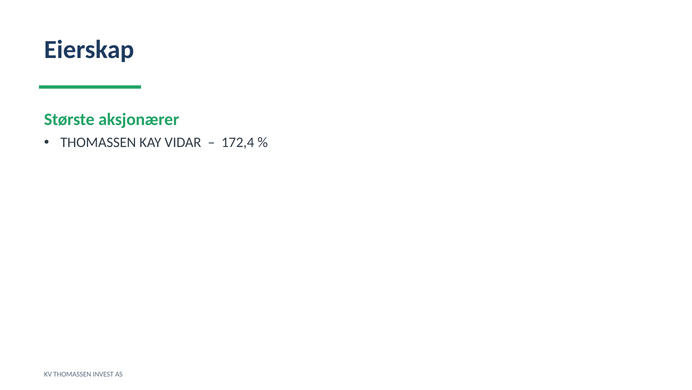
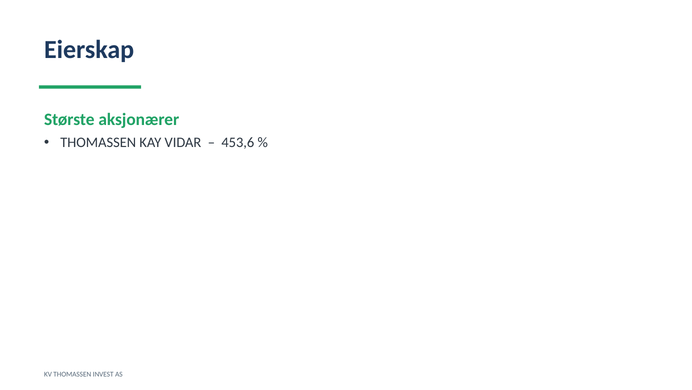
172,4: 172,4 -> 453,6 (238, 142)
